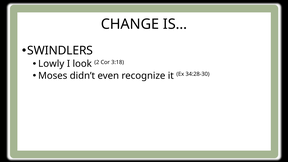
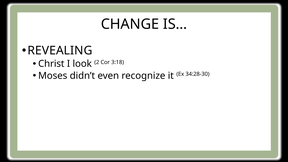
SWINDLERS: SWINDLERS -> REVEALING (60, 51)
Lowly: Lowly -> Christ (51, 64)
